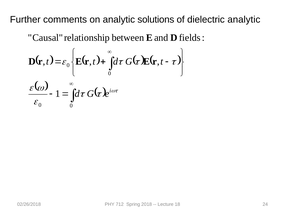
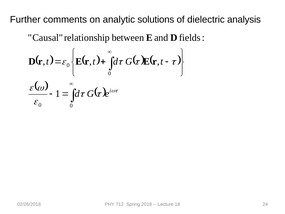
dielectric analytic: analytic -> analysis (244, 20)
